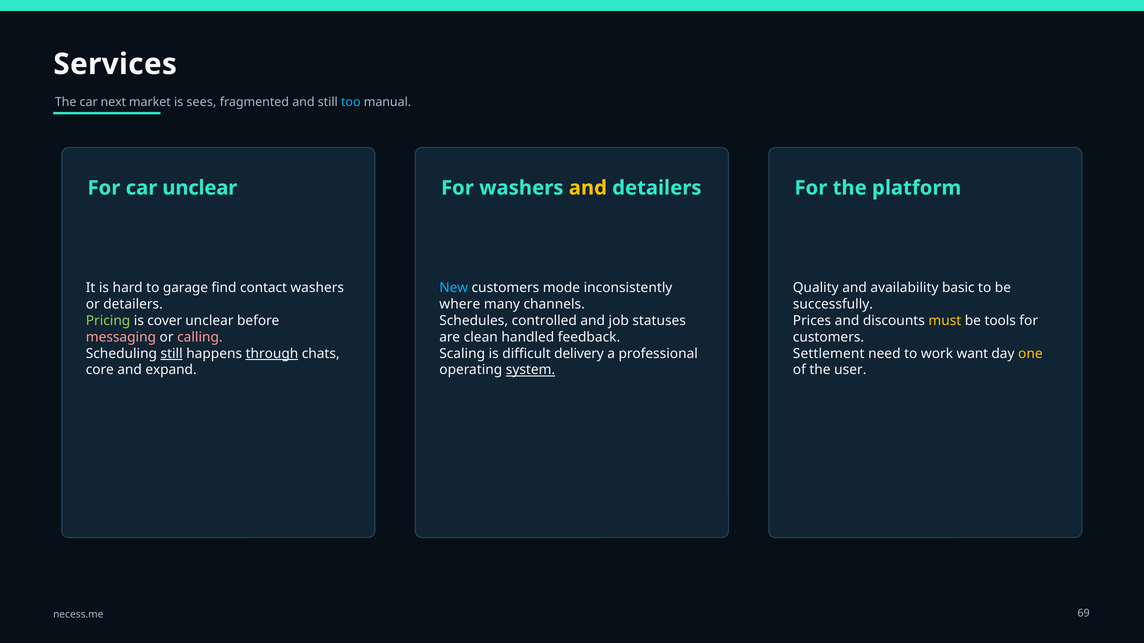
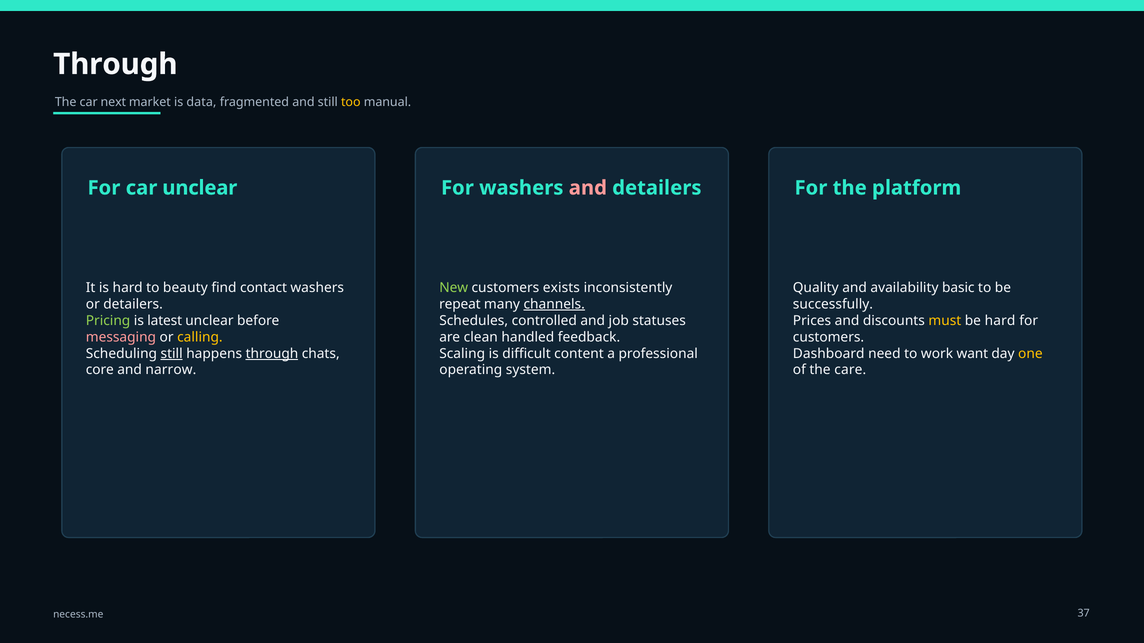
Services: Services -> Through (115, 64)
sees: sees -> data (201, 102)
too colour: light blue -> yellow (351, 102)
and colour: yellow -> pink (588, 188)
garage: garage -> beauty (185, 288)
New colour: light blue -> light green (454, 288)
mode: mode -> exists (561, 288)
where: where -> repeat (460, 304)
channels underline: none -> present (554, 304)
cover: cover -> latest (165, 321)
be tools: tools -> hard (1000, 321)
calling colour: pink -> yellow (200, 337)
delivery: delivery -> content (579, 354)
Settlement: Settlement -> Dashboard (829, 354)
expand: expand -> narrow (171, 370)
system underline: present -> none (531, 370)
user: user -> care (850, 370)
69: 69 -> 37 (1084, 614)
